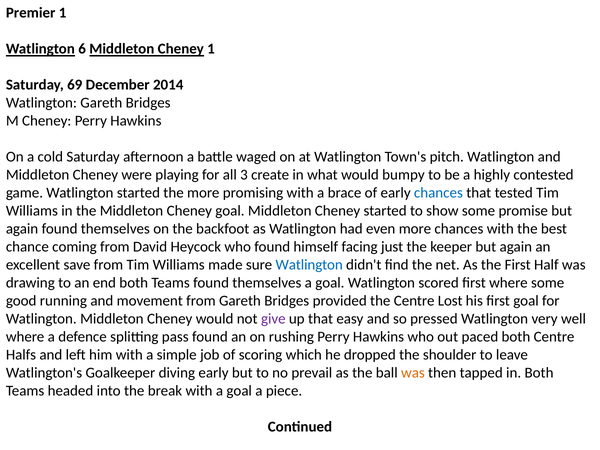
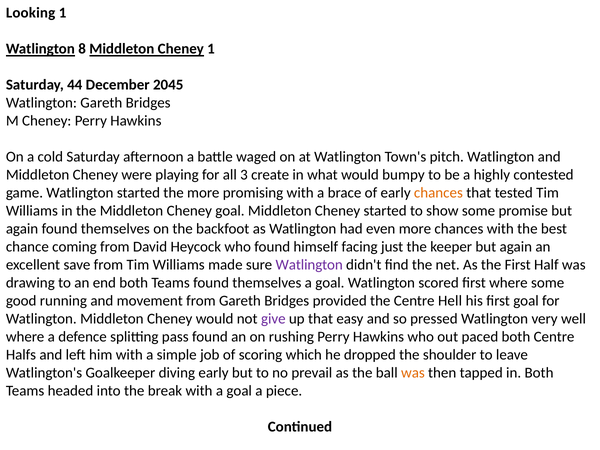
Premier: Premier -> Looking (31, 13)
6: 6 -> 8 (82, 49)
69: 69 -> 44 (75, 85)
2014: 2014 -> 2045 (168, 85)
chances colour: blue -> orange (438, 193)
Watlington colour: blue -> purple (309, 265)
Lost: Lost -> Hell (450, 301)
